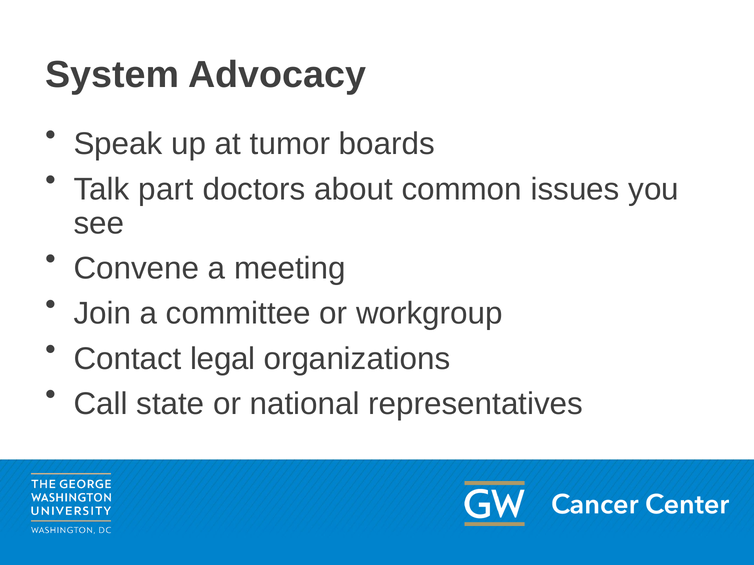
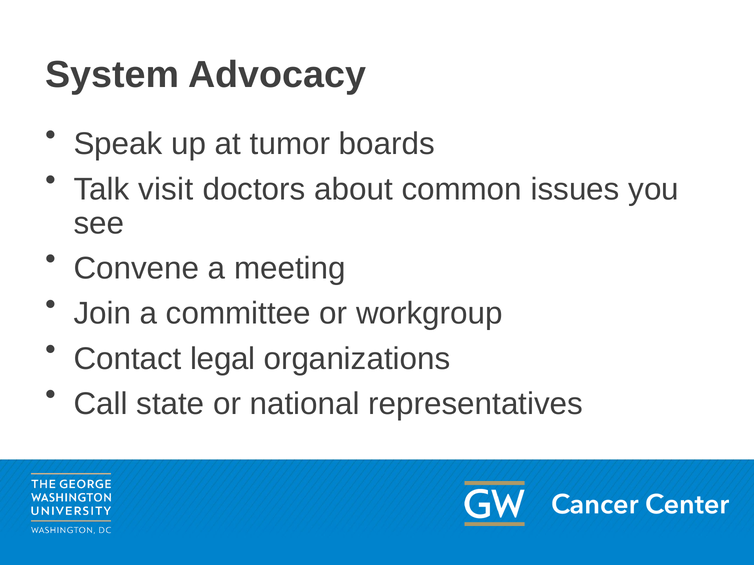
part: part -> visit (166, 189)
